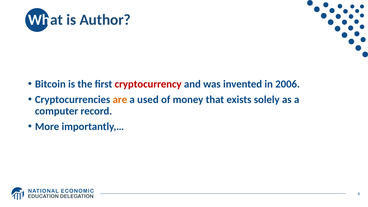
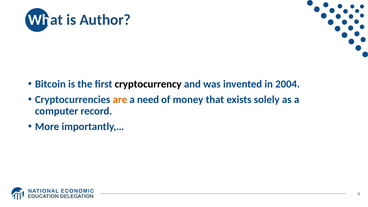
cryptocurrency colour: red -> black (148, 84)
2006: 2006 -> 2004 (288, 84)
used: used -> need (148, 99)
